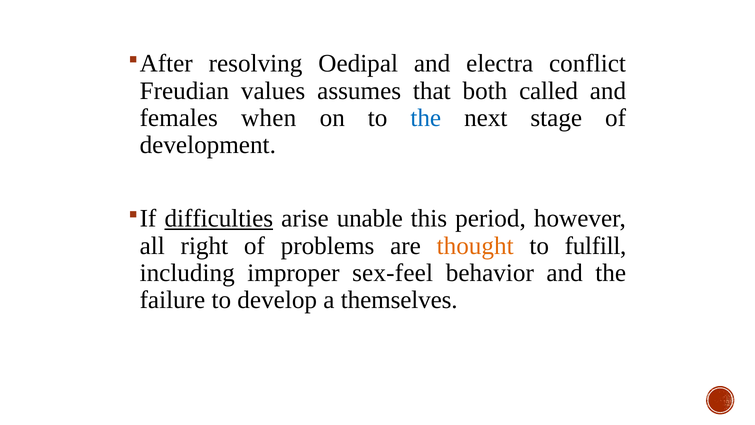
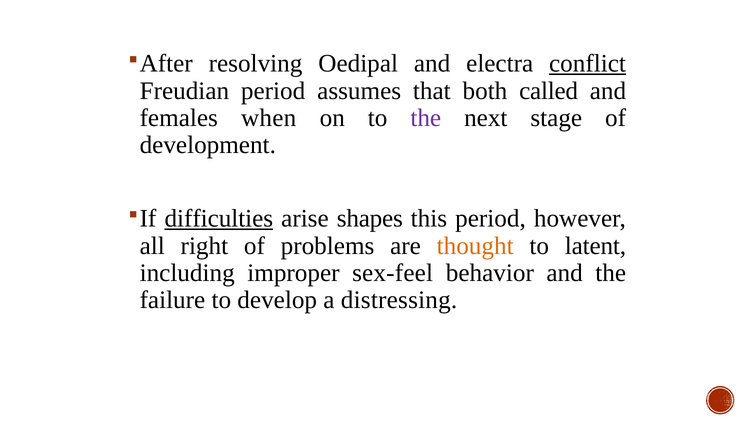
conflict underline: none -> present (588, 63)
Freudian values: values -> period (273, 91)
the colour: blue -> purple (426, 118)
unable: unable -> shapes (370, 218)
fulfill: fulfill -> latent (595, 246)
themselves: themselves -> distressing (399, 300)
